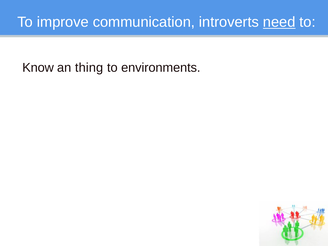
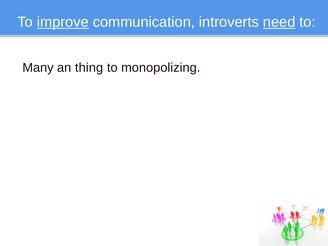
improve underline: none -> present (63, 22)
Know: Know -> Many (38, 68)
environments: environments -> monopolizing (161, 68)
